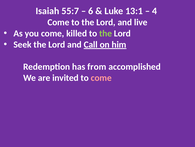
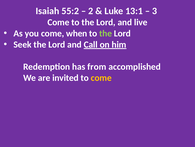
55:7: 55:7 -> 55:2 (70, 11)
6: 6 -> 2 (91, 11)
4: 4 -> 3 (155, 11)
killed: killed -> when (77, 33)
come colour: pink -> yellow (101, 77)
